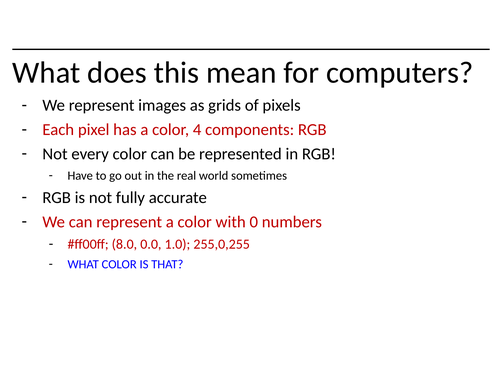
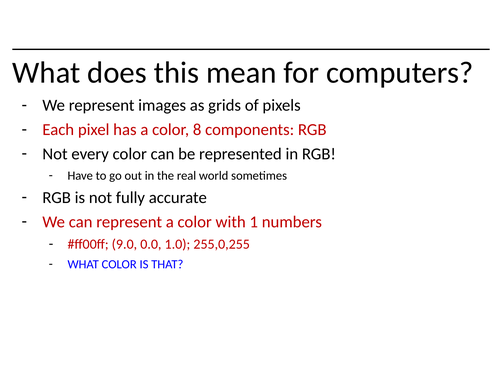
4: 4 -> 8 (197, 130)
0: 0 -> 1 (254, 222)
8.0: 8.0 -> 9.0 (124, 244)
